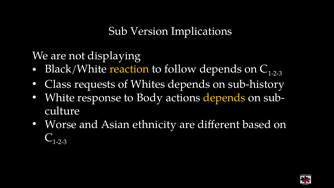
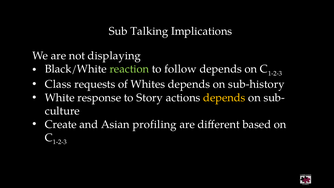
Version: Version -> Talking (149, 31)
reaction colour: yellow -> light green (129, 69)
Body: Body -> Story (150, 98)
Worse: Worse -> Create (61, 124)
ethnicity: ethnicity -> profiling (155, 124)
